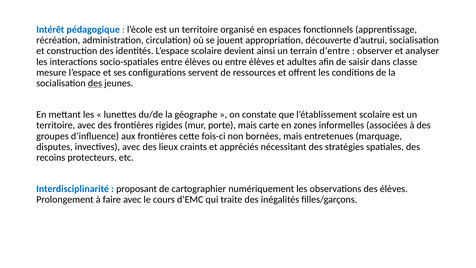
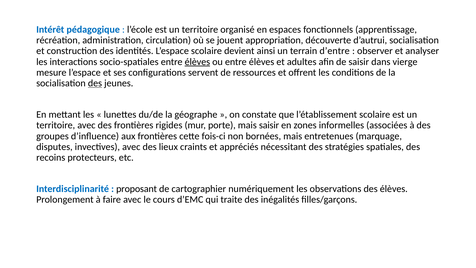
élèves underline: none -> present (197, 62)
classe: classe -> vierge (405, 62)
mais carte: carte -> saisir (269, 125)
